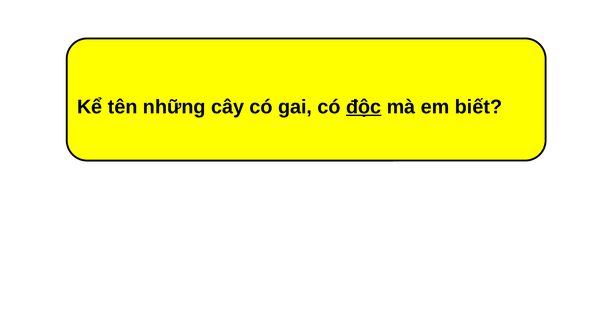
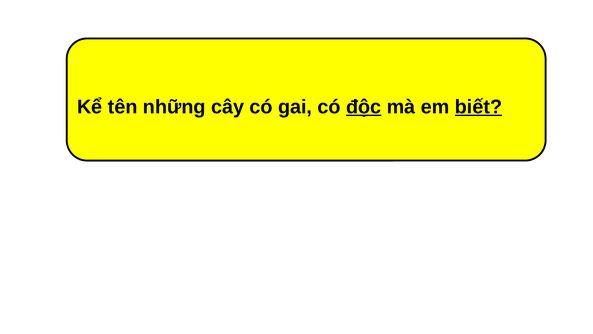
biết underline: none -> present (478, 107)
